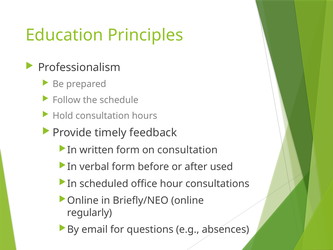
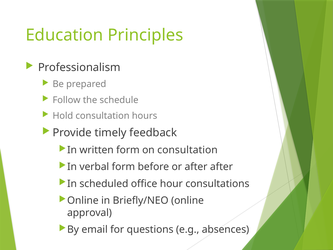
after used: used -> after (221, 167)
regularly: regularly -> approval (89, 213)
